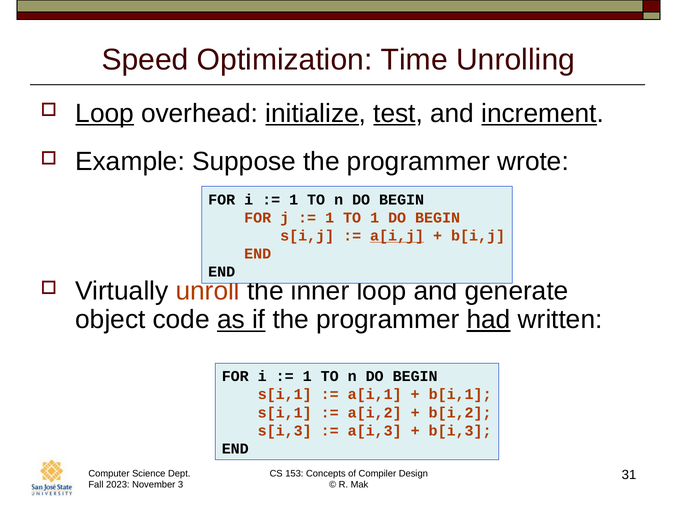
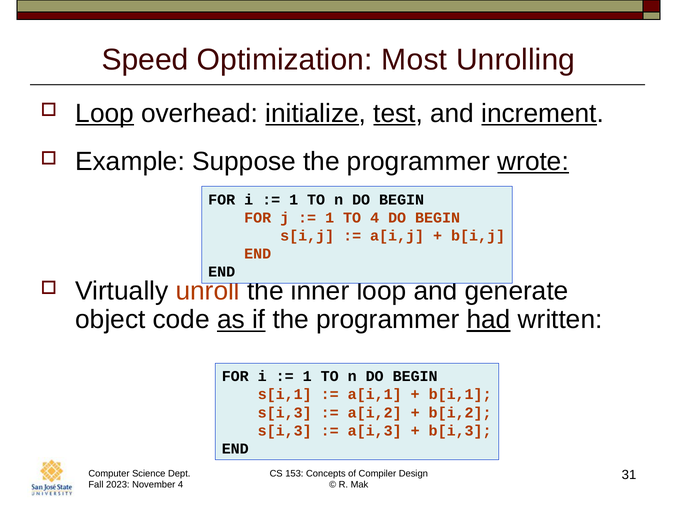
Time: Time -> Most (414, 60)
wrote underline: none -> present (533, 162)
TO 1: 1 -> 4 (375, 218)
a[i,j underline: present -> none (397, 236)
s[i,1: s[i,1 -> s[i,3 (285, 412)
3: 3 -> 4 (181, 485)
